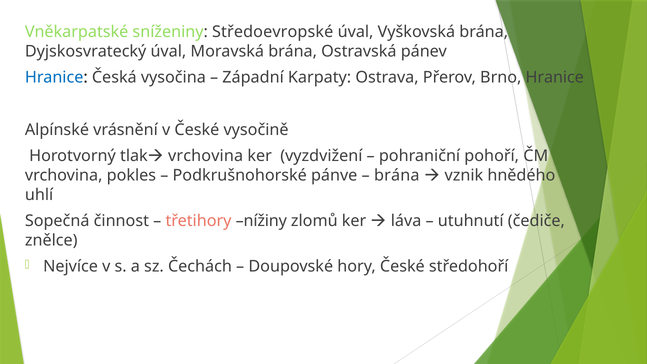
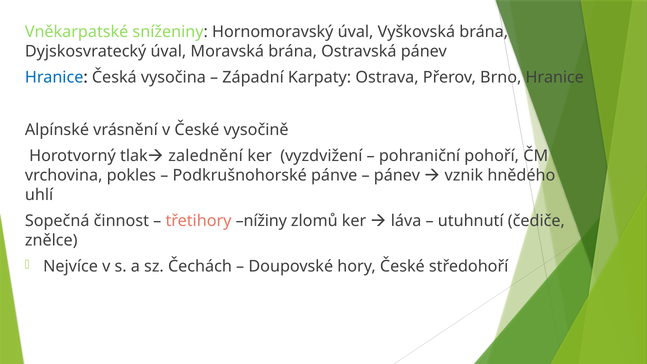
Středoevropské: Středoevropské -> Hornomoravský (273, 32)
tlak vrchovina: vrchovina -> zalednění (206, 156)
brána: brána -> pánev (397, 175)
